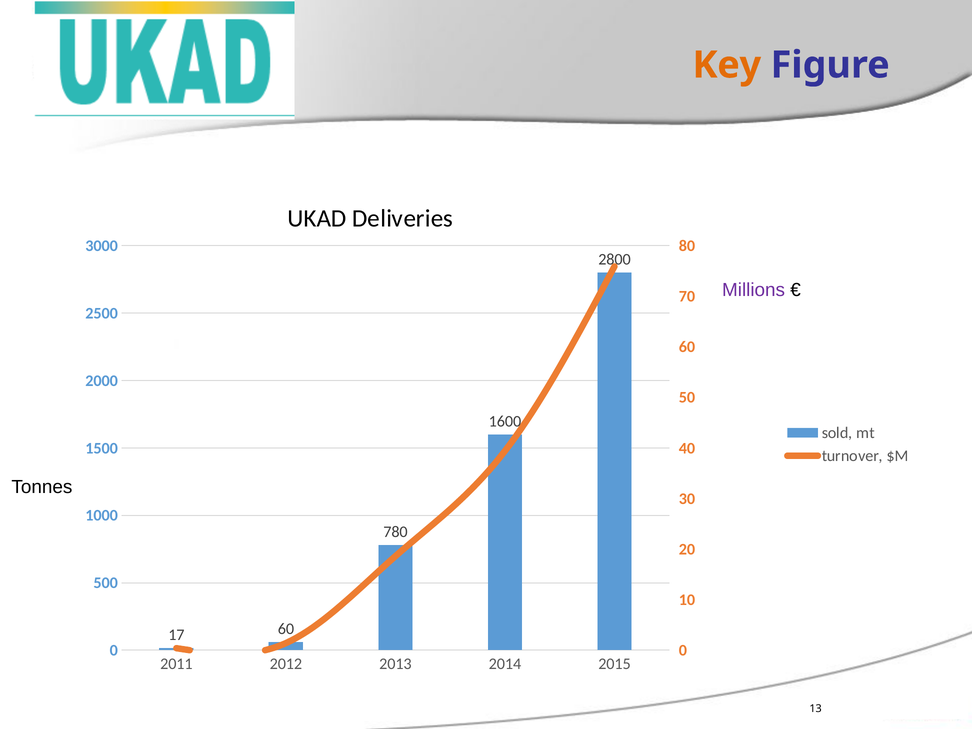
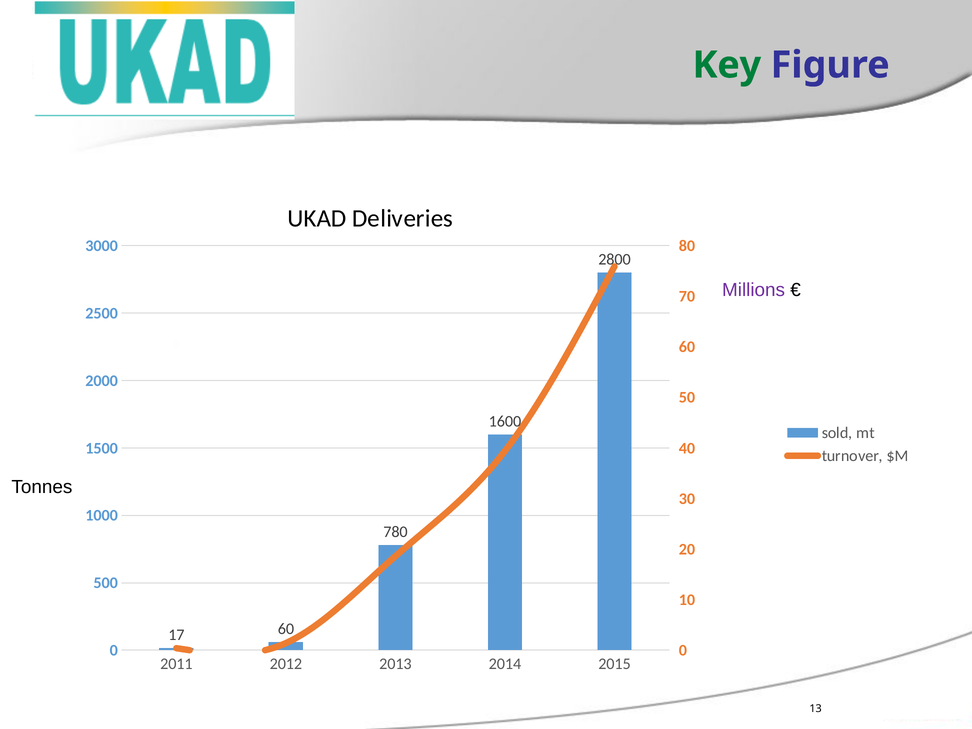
Key colour: orange -> green (727, 65)
